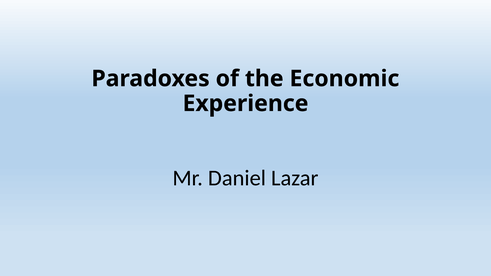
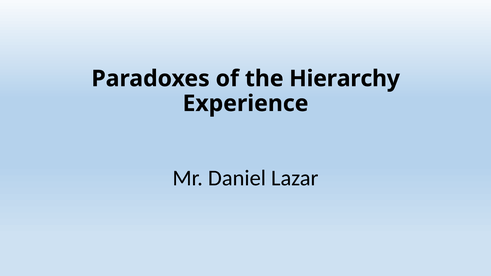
Economic: Economic -> Hierarchy (345, 79)
